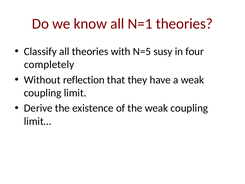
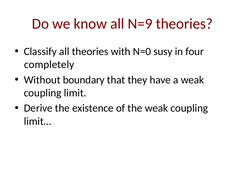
N=1: N=1 -> N=9 (140, 24)
N=5: N=5 -> N=0 (142, 51)
reflection: reflection -> boundary (84, 80)
